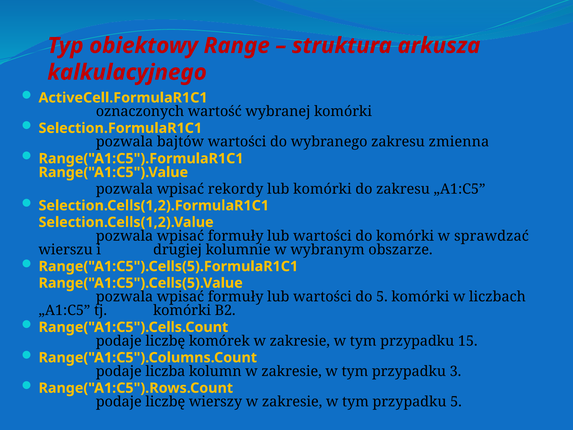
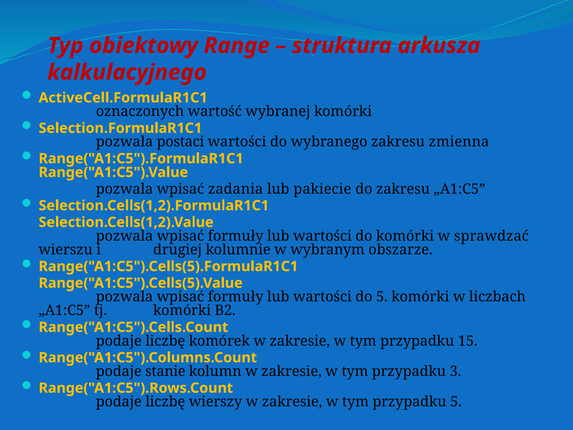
bajtów: bajtów -> postaci (181, 142)
rekordy: rekordy -> zadania (236, 189)
lub komórki: komórki -> pakiecie (322, 189)
liczba: liczba -> stanie (165, 371)
